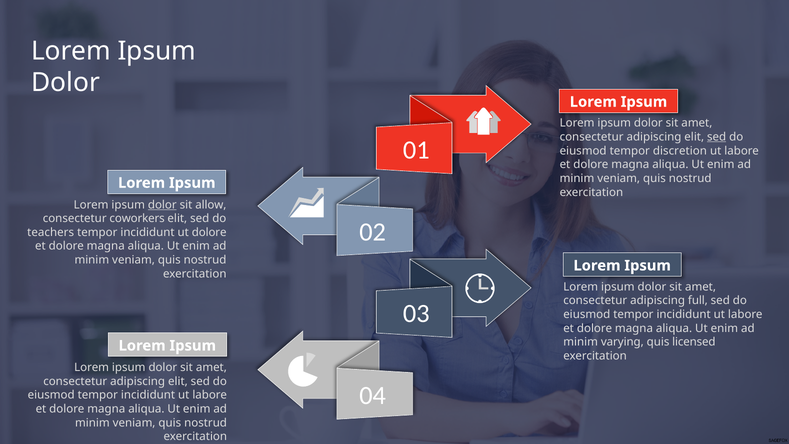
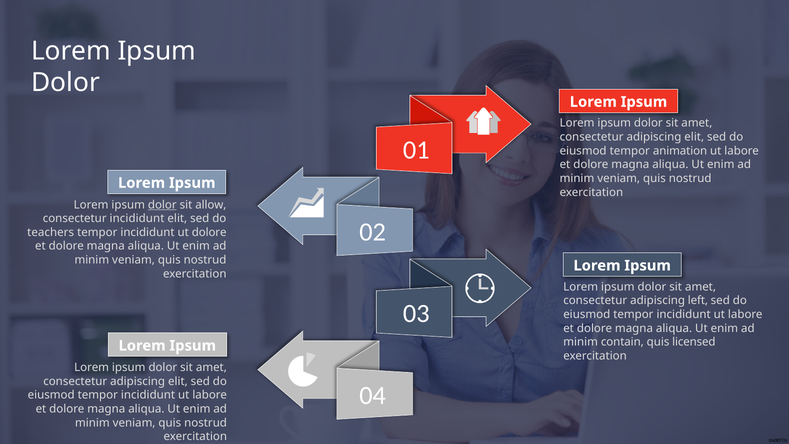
sed underline: present -> none (717, 137)
discretion: discretion -> animation (680, 151)
consectetur coworkers: coworkers -> incididunt (137, 218)
full: full -> left (698, 300)
varying: varying -> contain (622, 342)
